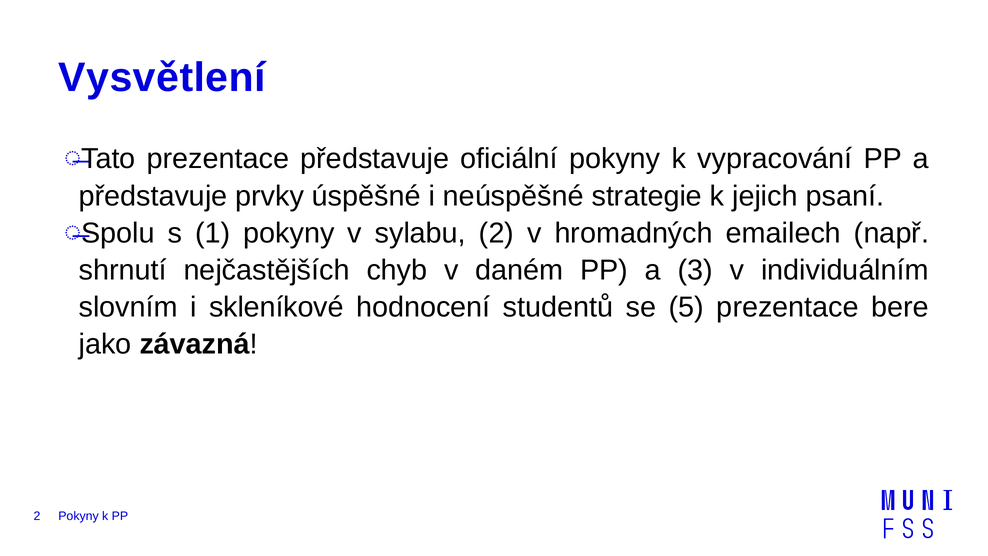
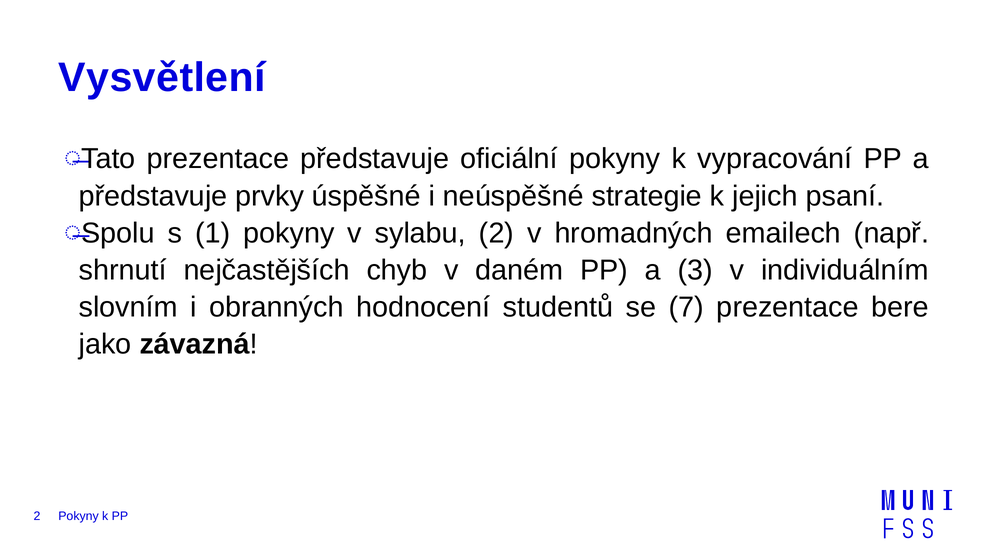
skleníkové: skleníkové -> obranných (276, 307)
5: 5 -> 7 (686, 307)
